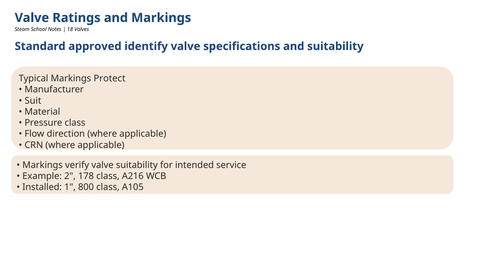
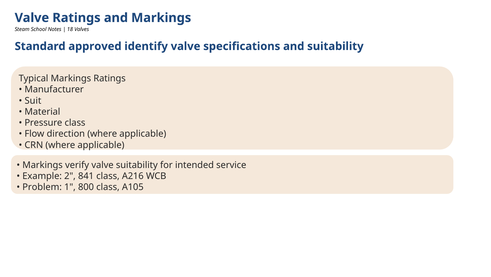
Markings Protect: Protect -> Ratings (110, 78)
178: 178 -> 841 (86, 176)
Installed: Installed -> Problem (42, 187)
